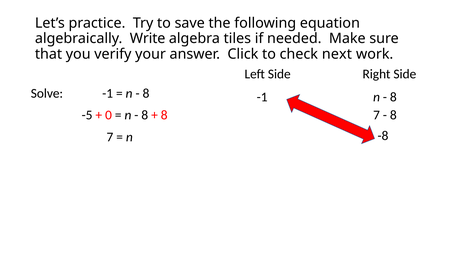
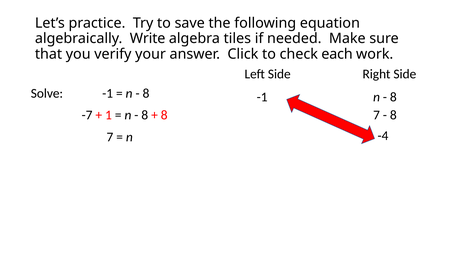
next: next -> each (337, 54)
-5: -5 -> -7 (87, 115)
0: 0 -> 1 (108, 115)
-8: -8 -> -4 (383, 136)
